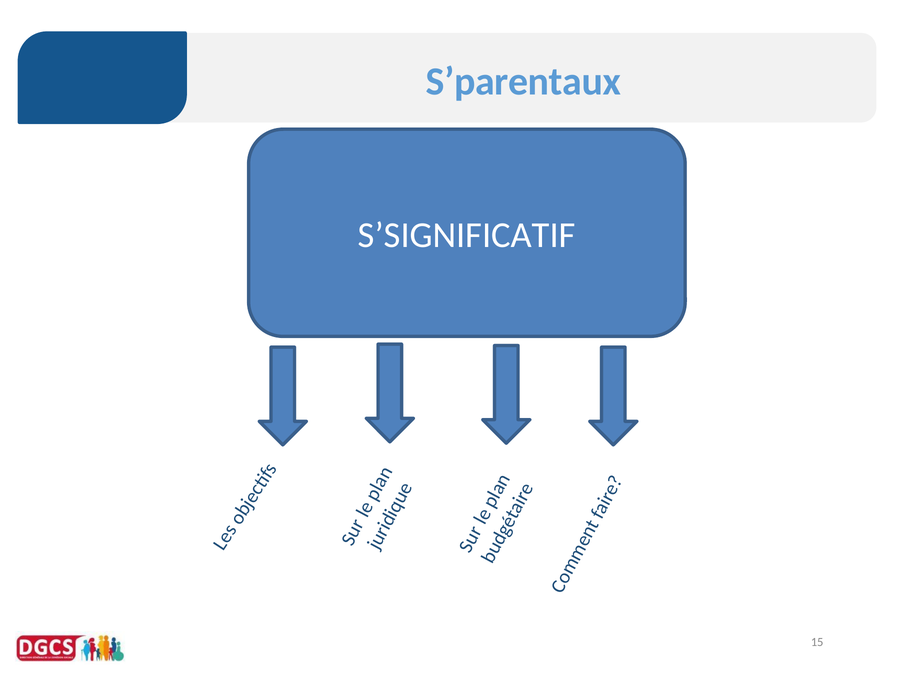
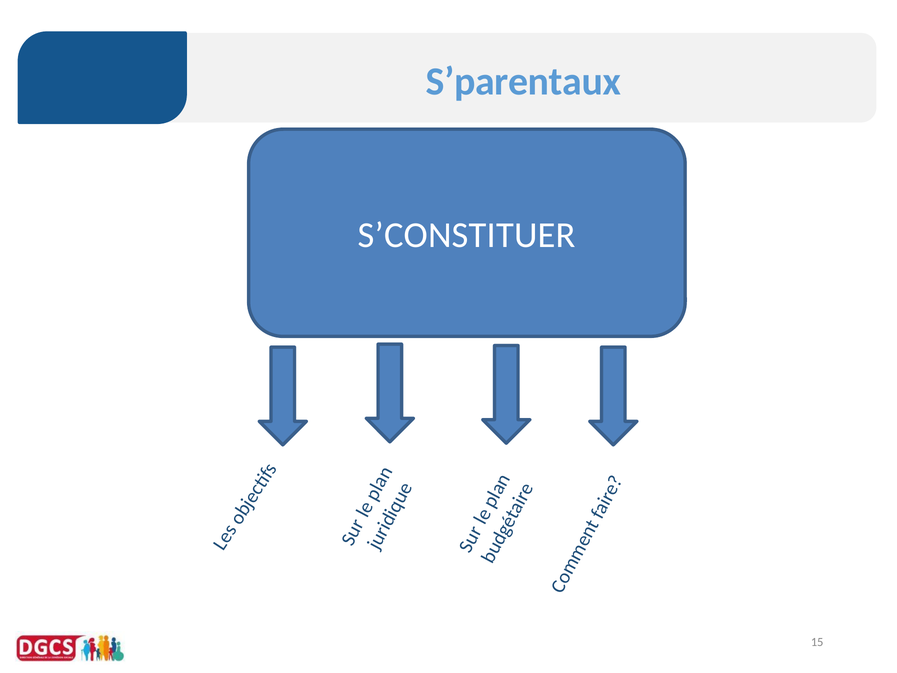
S’SIGNIFICATIF: S’SIGNIFICATIF -> S’CONSTITUER (467, 235)
